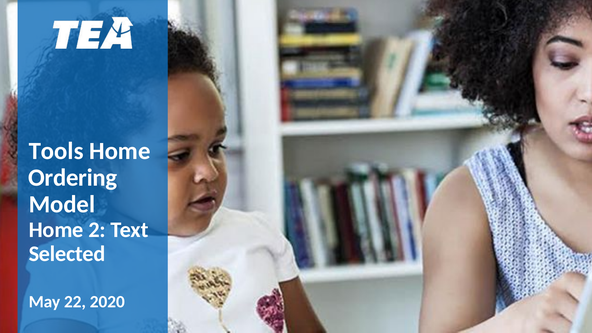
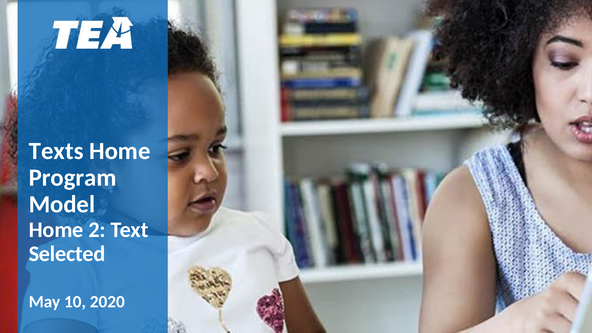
Tools: Tools -> Texts (56, 151)
Ordering: Ordering -> Program (73, 178)
22: 22 -> 10 (75, 302)
